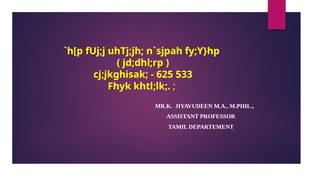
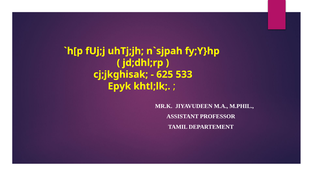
Fhyk: Fhyk -> Epyk (119, 86)
